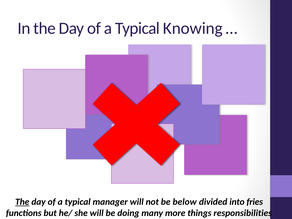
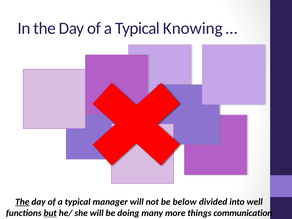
fries: fries -> well (255, 202)
but underline: none -> present (50, 213)
responsibilities: responsibilities -> communication (243, 213)
